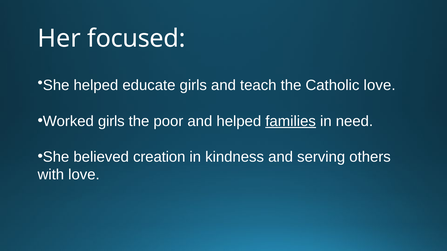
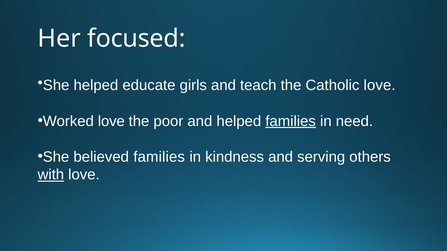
Worked girls: girls -> love (111, 121)
believed creation: creation -> families (159, 157)
with underline: none -> present (51, 175)
